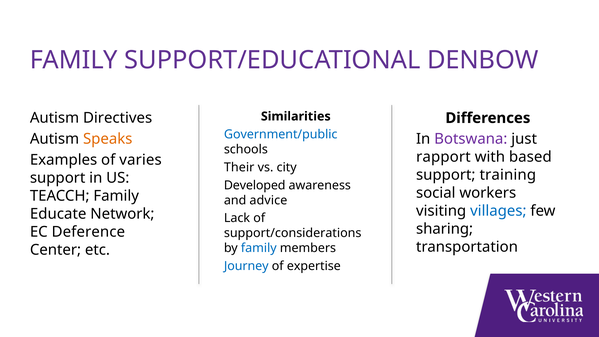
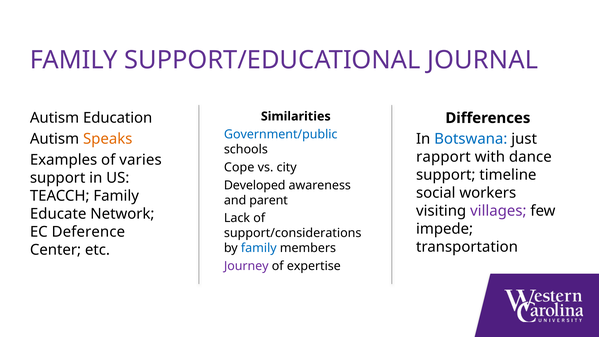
DENBOW: DENBOW -> JOURNAL (483, 60)
Directives: Directives -> Education (118, 118)
Botswana colour: purple -> blue (471, 139)
based: based -> dance (530, 157)
Their: Their -> Cope (239, 167)
training: training -> timeline (508, 175)
advice: advice -> parent (269, 200)
villages colour: blue -> purple (498, 211)
sharing: sharing -> impede (445, 229)
Journey colour: blue -> purple (246, 266)
